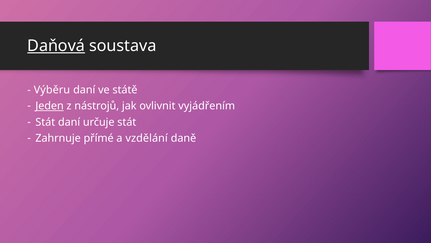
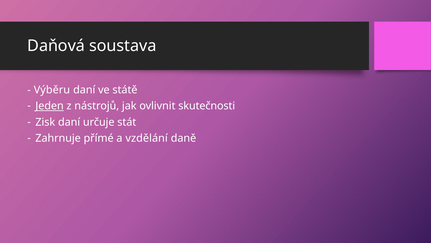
Daňová underline: present -> none (56, 46)
vyjádřením: vyjádřením -> skutečnosti (207, 106)
Stát: Stát -> Zisk (45, 122)
